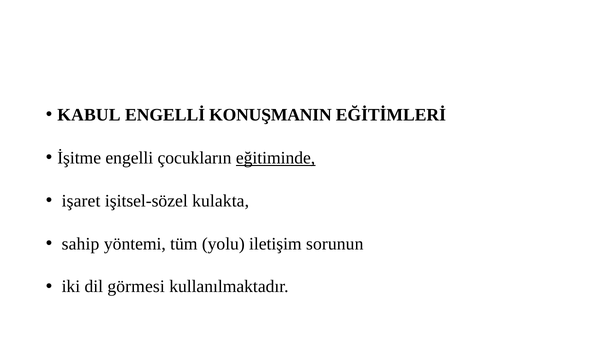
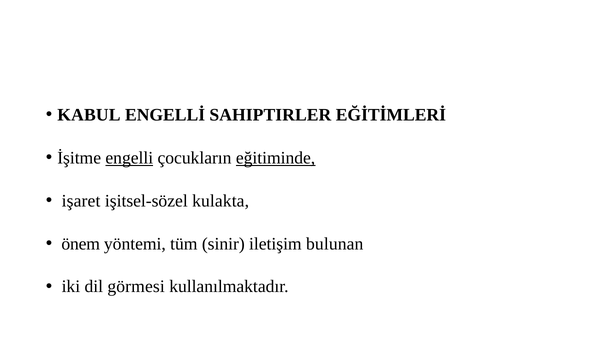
KONUŞMANIN: KONUŞMANIN -> SAHIPTIRLER (270, 115)
engelli underline: none -> present (129, 158)
sahip: sahip -> önem (81, 244)
yolu: yolu -> sinir (223, 244)
sorunun: sorunun -> bulunan (335, 244)
